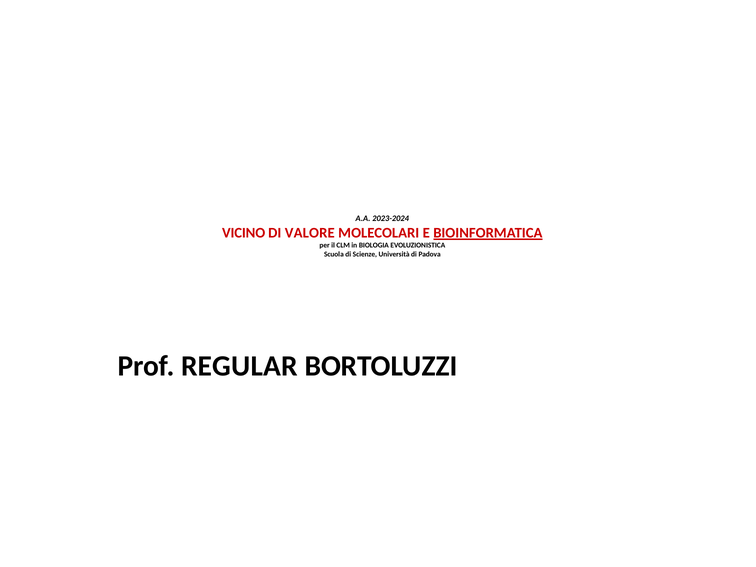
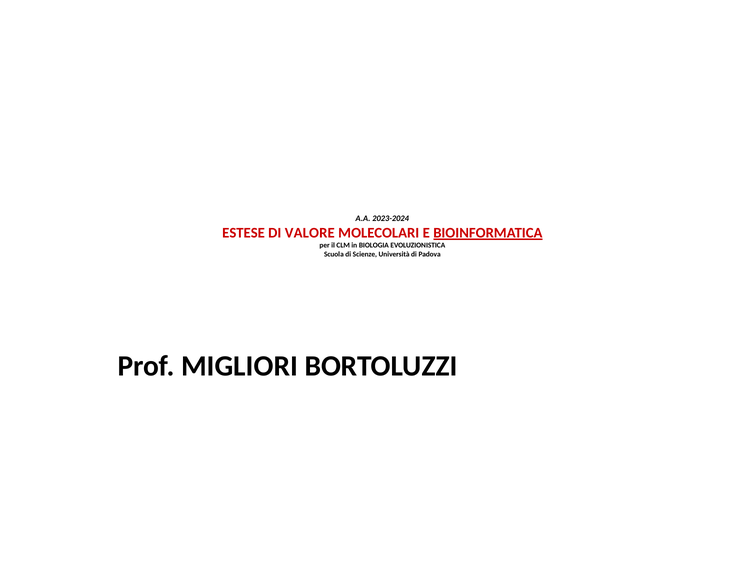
VICINO: VICINO -> ESTESE (244, 233)
REGULAR: REGULAR -> MIGLIORI (240, 366)
